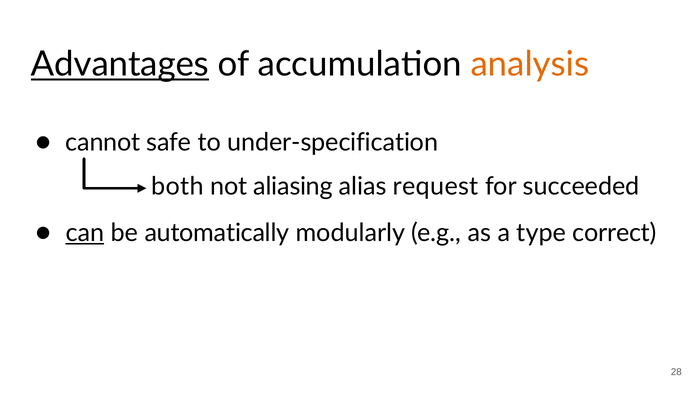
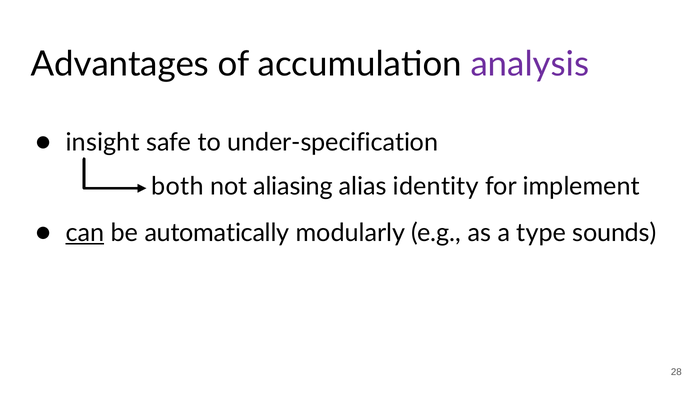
Advantages underline: present -> none (120, 64)
analysis colour: orange -> purple (530, 64)
cannot: cannot -> insight (103, 142)
request: request -> identity (436, 186)
succeeded: succeeded -> implement (581, 186)
correct: correct -> sounds (614, 233)
